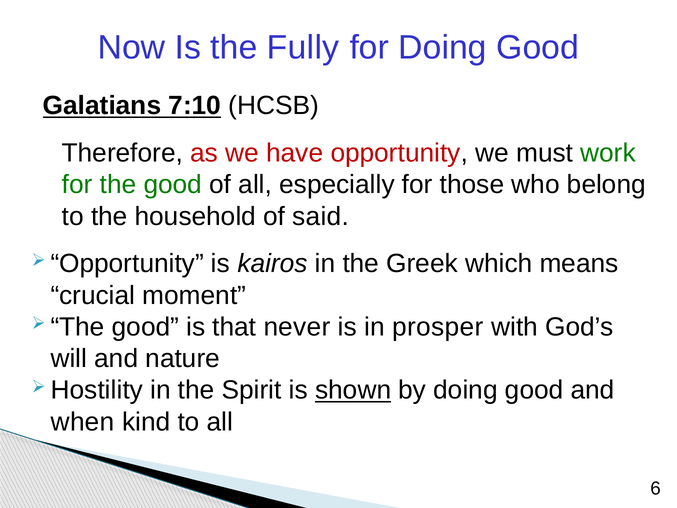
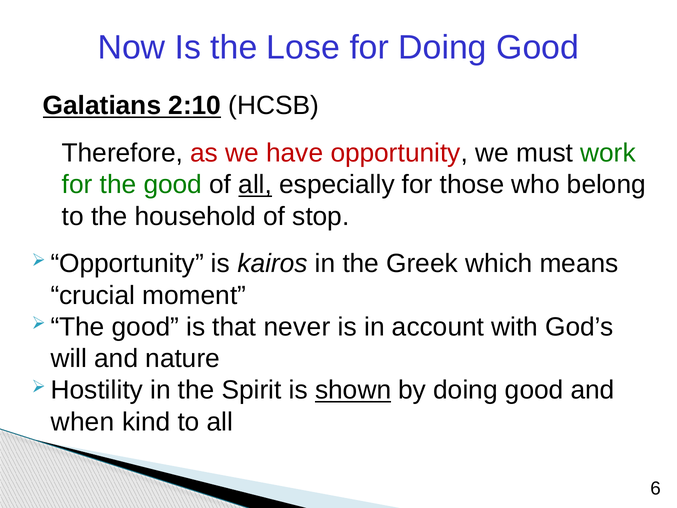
Fully: Fully -> Lose (303, 47)
7:10: 7:10 -> 2:10 (195, 106)
all underline: none -> present (255, 185)
said: said -> stop (321, 216)
prosper: prosper -> account (438, 327)
